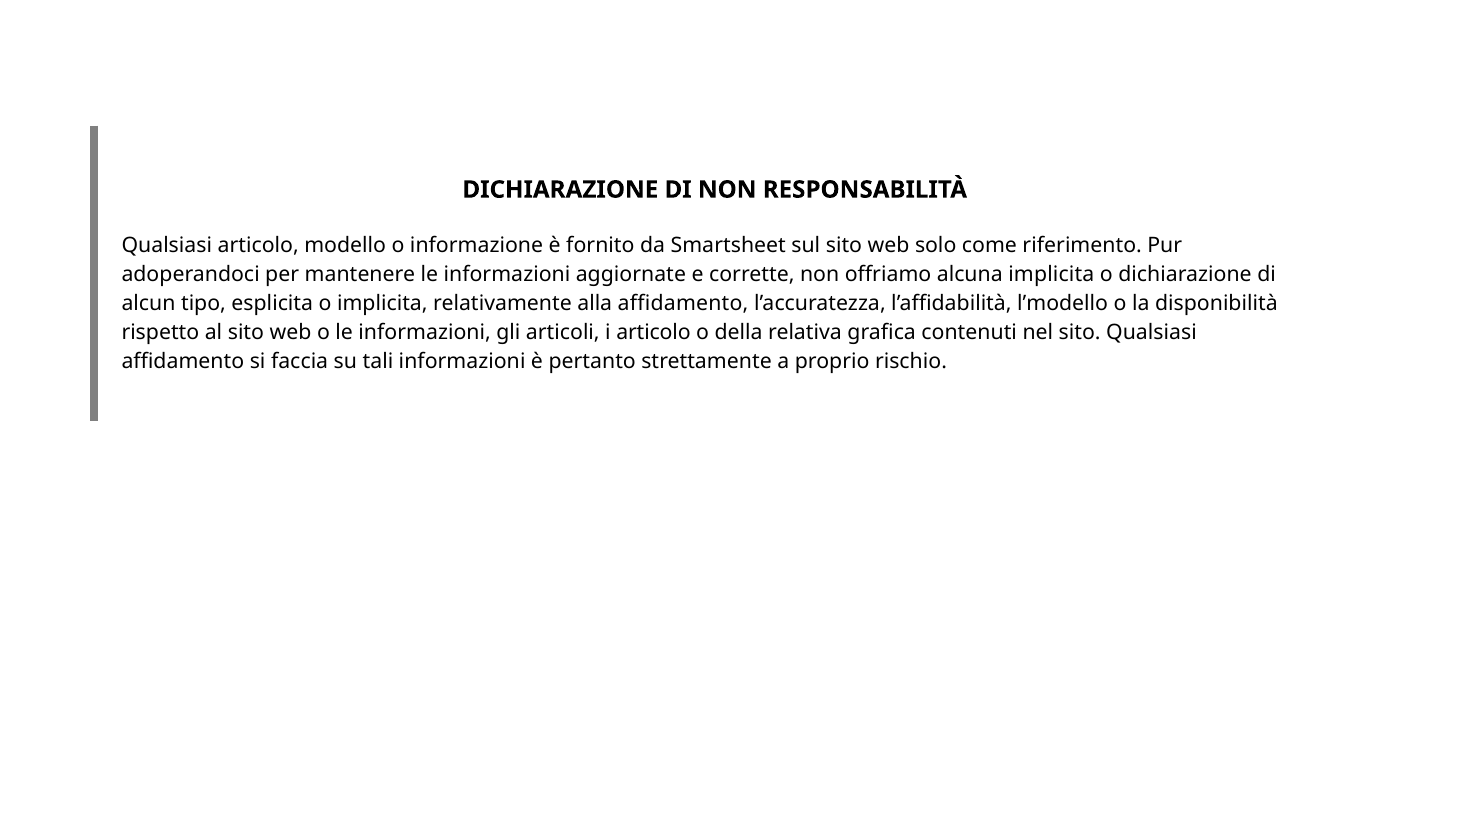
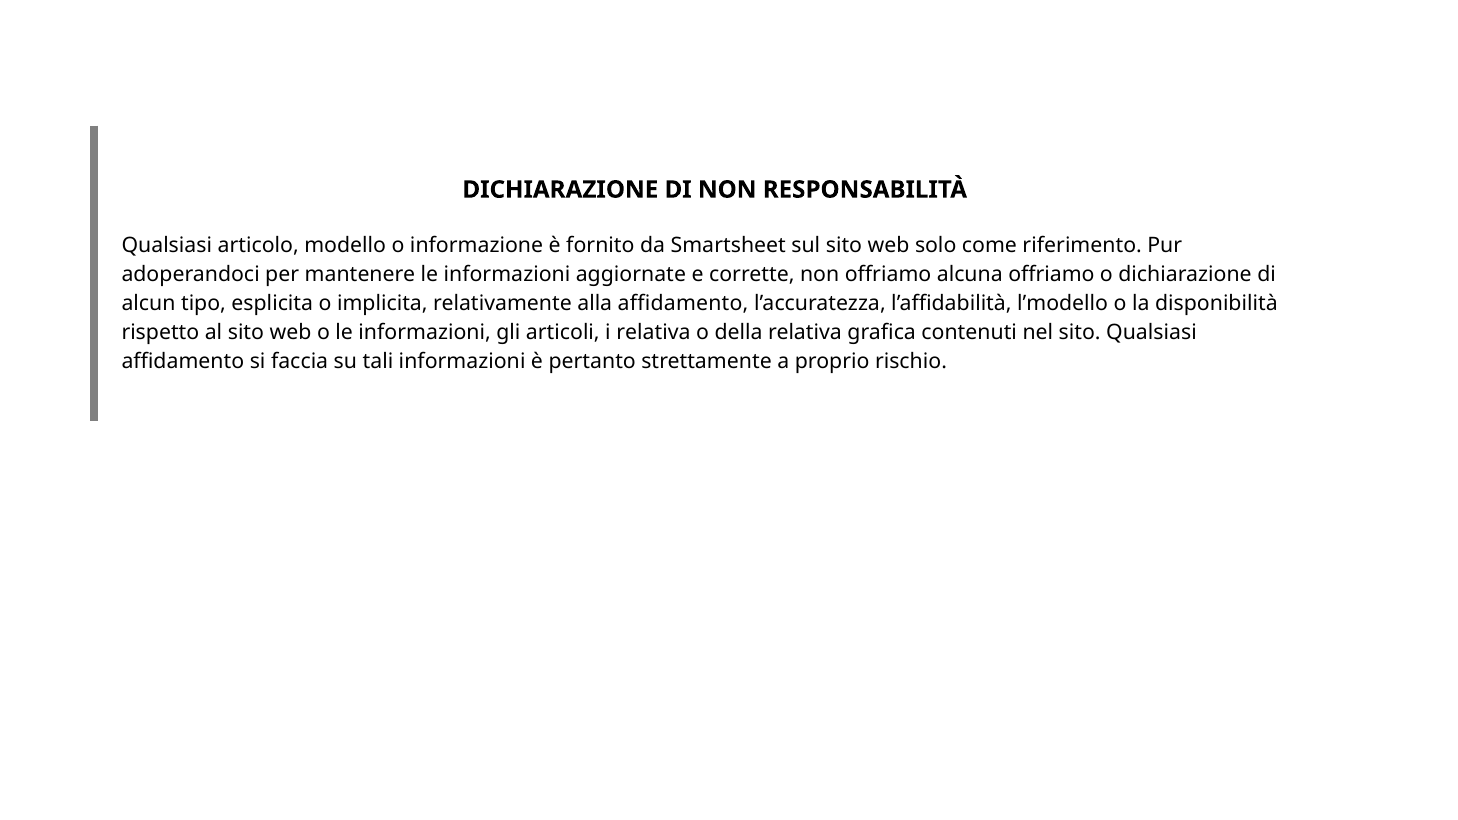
alcuna implicita: implicita -> offriamo (1051, 274)
i articolo: articolo -> relativa (653, 332)
